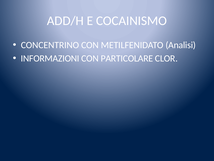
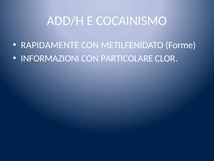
CONCENTRINO: CONCENTRINO -> RAPIDAMENTE (50, 45)
Analisi: Analisi -> Forme (181, 45)
